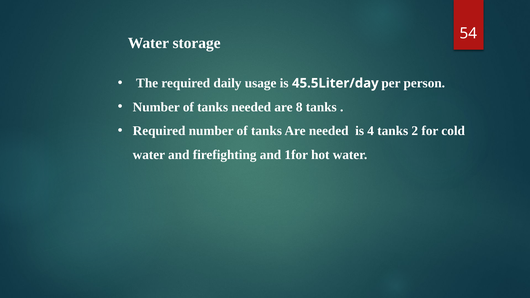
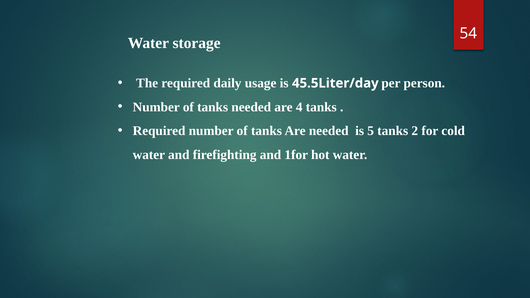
8: 8 -> 4 (299, 107)
4: 4 -> 5 (371, 131)
